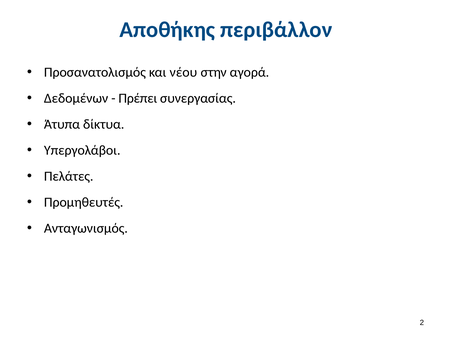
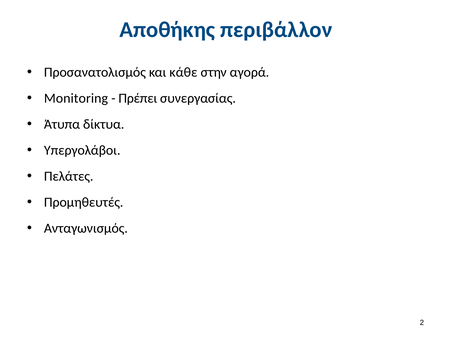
νέου: νέου -> κάθε (183, 72)
Δεδομένων: Δεδομένων -> Monitoring (76, 98)
